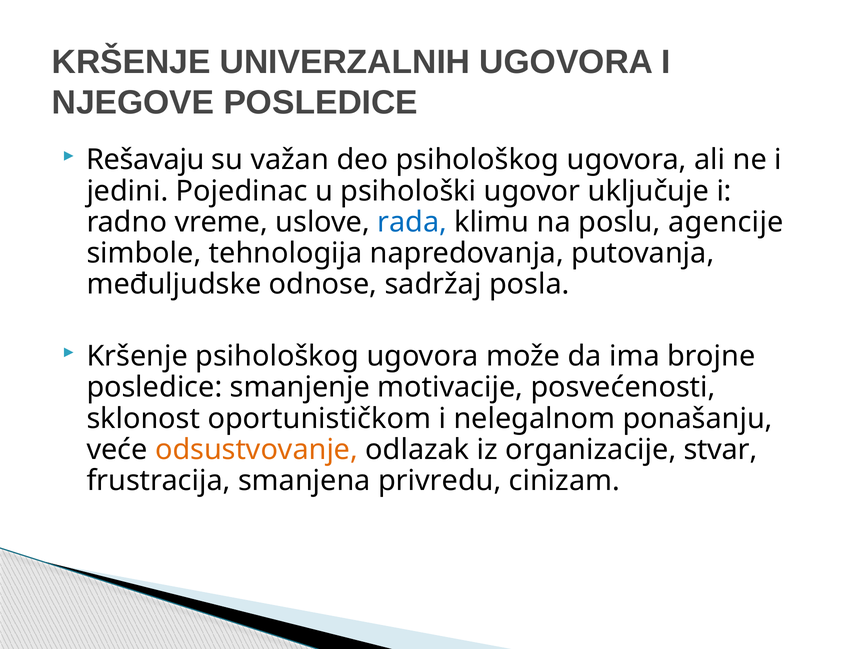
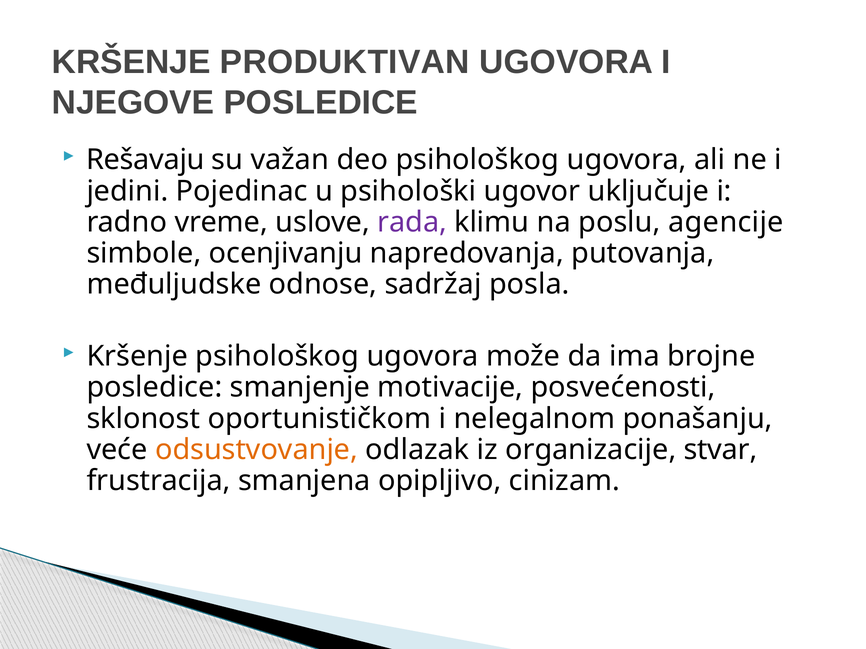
UNIVERZALNIH: UNIVERZALNIH -> PRODUKTIVAN (345, 62)
rada colour: blue -> purple (412, 222)
tehnologija: tehnologija -> ocenjivanju (286, 254)
privredu: privredu -> opipljivo (440, 481)
